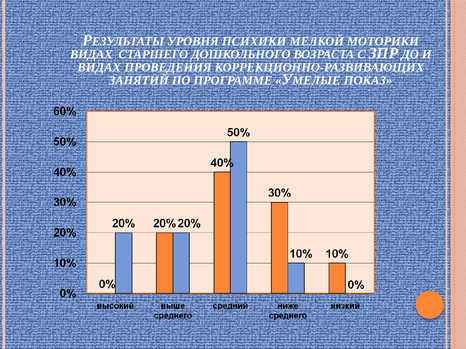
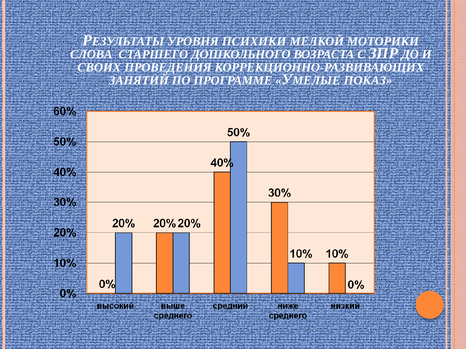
ВИДАХ: ВИДАХ -> СЛОВА (91, 54)
ВИДАХ: ВИДАХ -> СВОИХ (99, 67)
